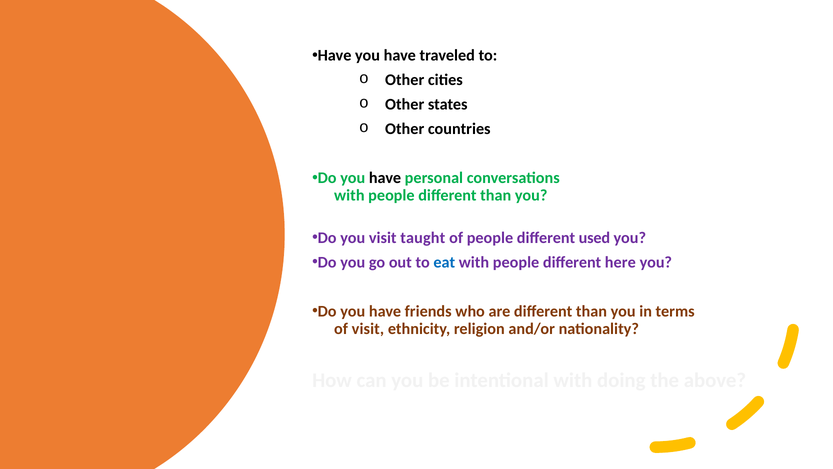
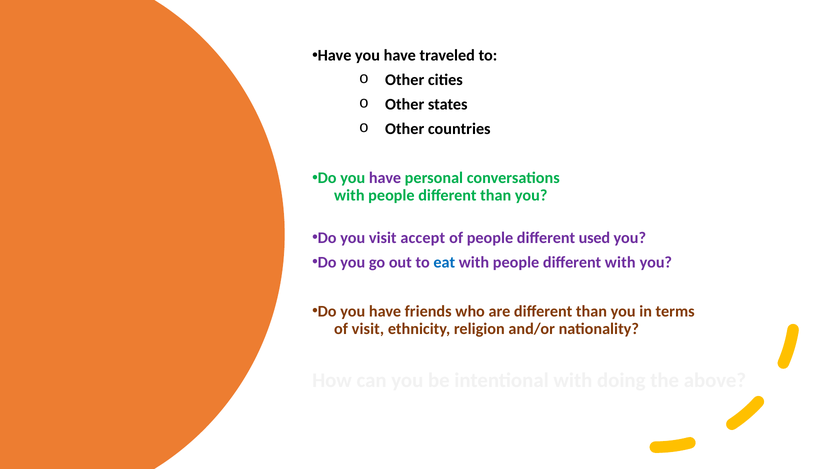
have colour: black -> purple (385, 178)
taught: taught -> accept (423, 237)
different here: here -> with (620, 262)
